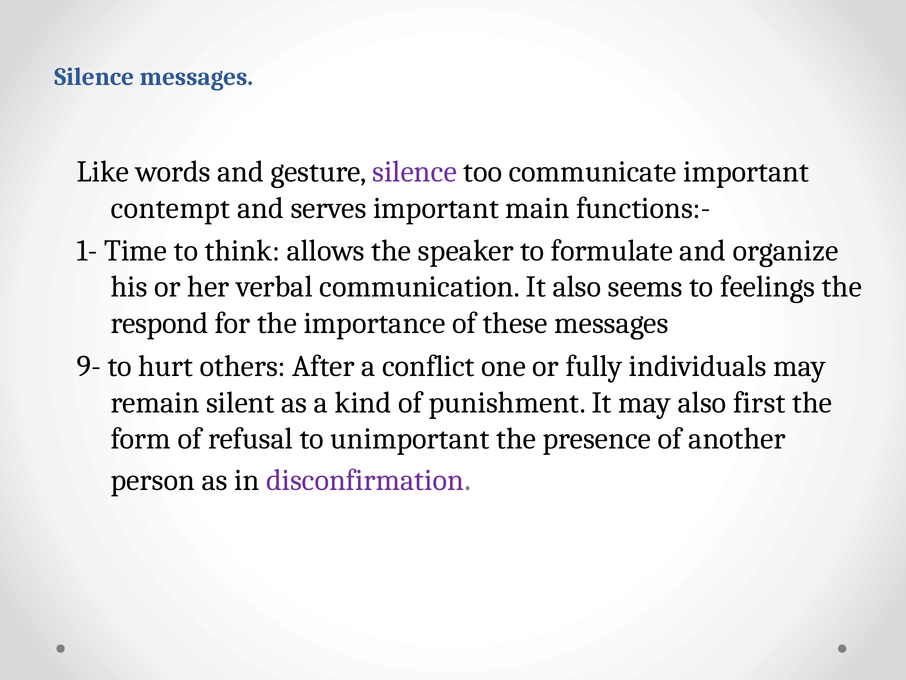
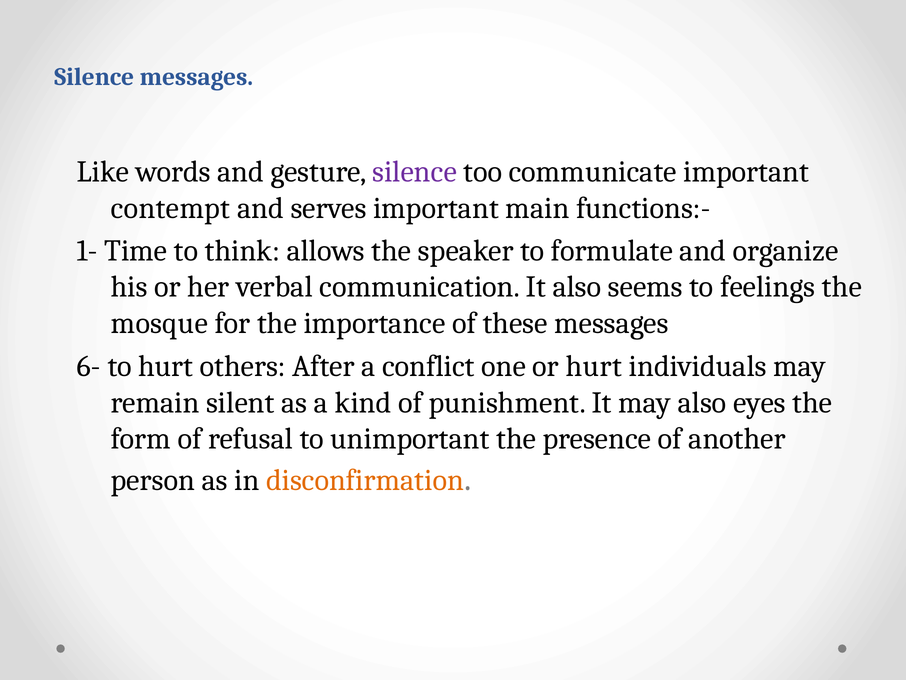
respond: respond -> mosque (159, 323)
9-: 9- -> 6- (89, 366)
or fully: fully -> hurt (594, 366)
first: first -> eyes (759, 402)
disconfirmation colour: purple -> orange (365, 480)
